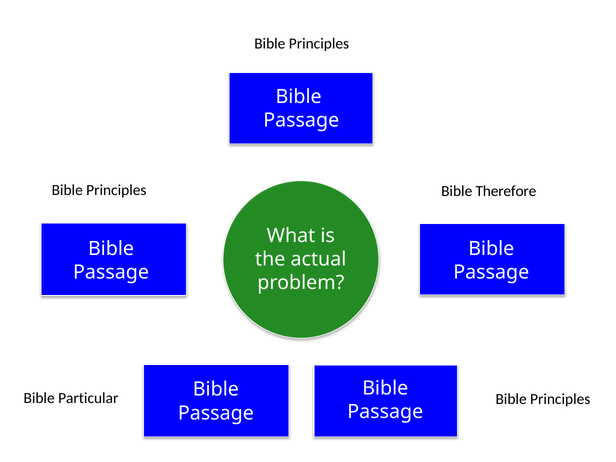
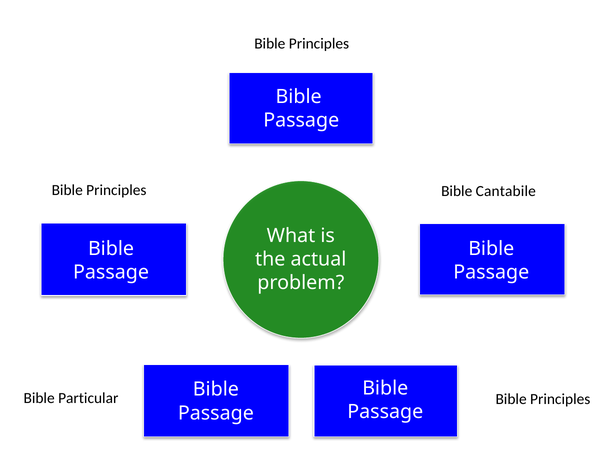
Therefore: Therefore -> Cantabile (506, 191)
